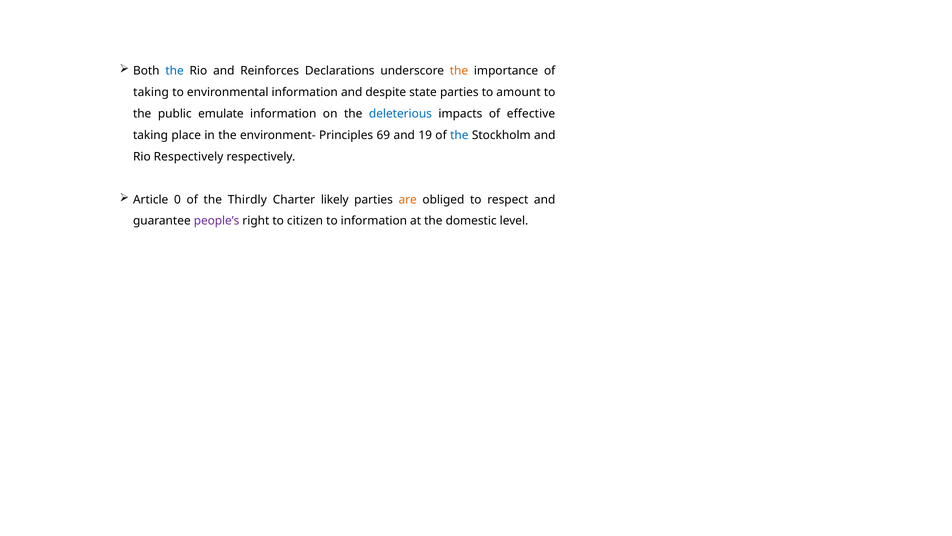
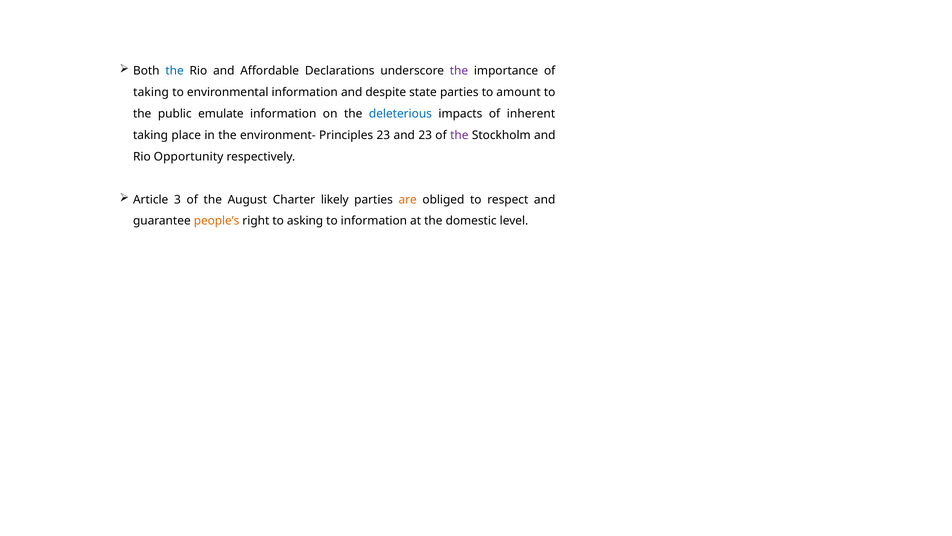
Reinforces: Reinforces -> Affordable (270, 71)
the colour: orange -> purple (459, 71)
effective: effective -> inherent (531, 114)
Principles 69: 69 -> 23 (383, 135)
and 19: 19 -> 23 (425, 135)
the colour: blue -> purple (459, 135)
Rio Respectively: Respectively -> Opportunity (189, 157)
0: 0 -> 3 (177, 199)
Thirdly: Thirdly -> August (247, 199)
people’s colour: purple -> orange (217, 221)
citizen: citizen -> asking (305, 221)
